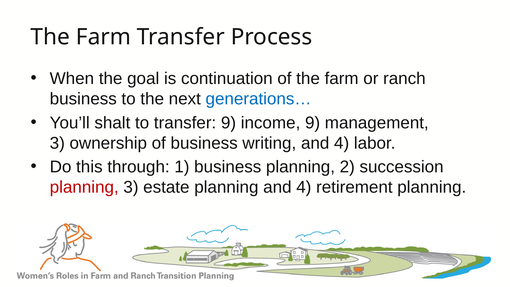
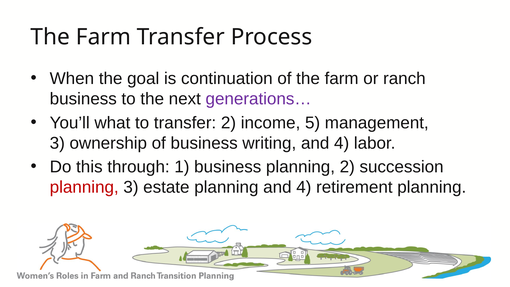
generations… colour: blue -> purple (258, 99)
shalt: shalt -> what (112, 123)
transfer 9: 9 -> 2 (228, 123)
income 9: 9 -> 5 (313, 123)
